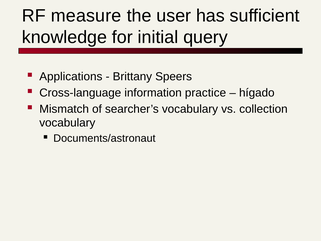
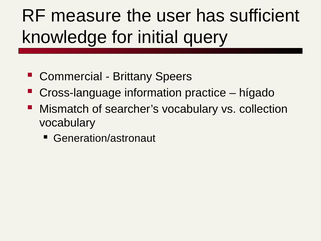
Applications: Applications -> Commercial (71, 76)
Documents/astronaut: Documents/astronaut -> Generation/astronaut (104, 138)
